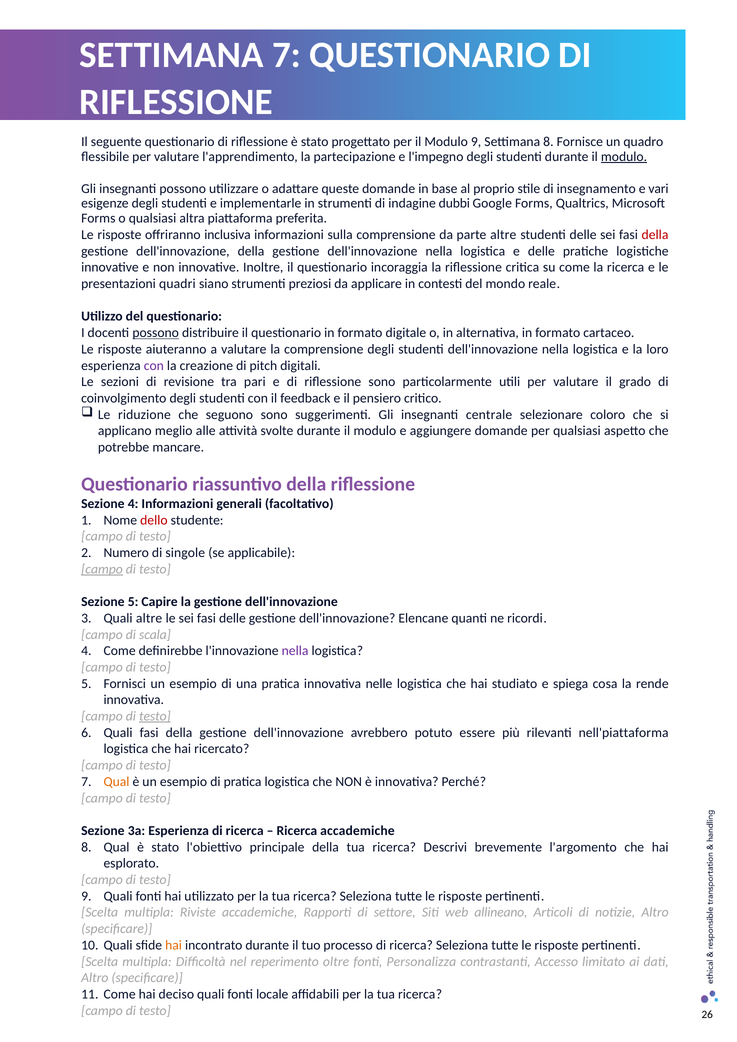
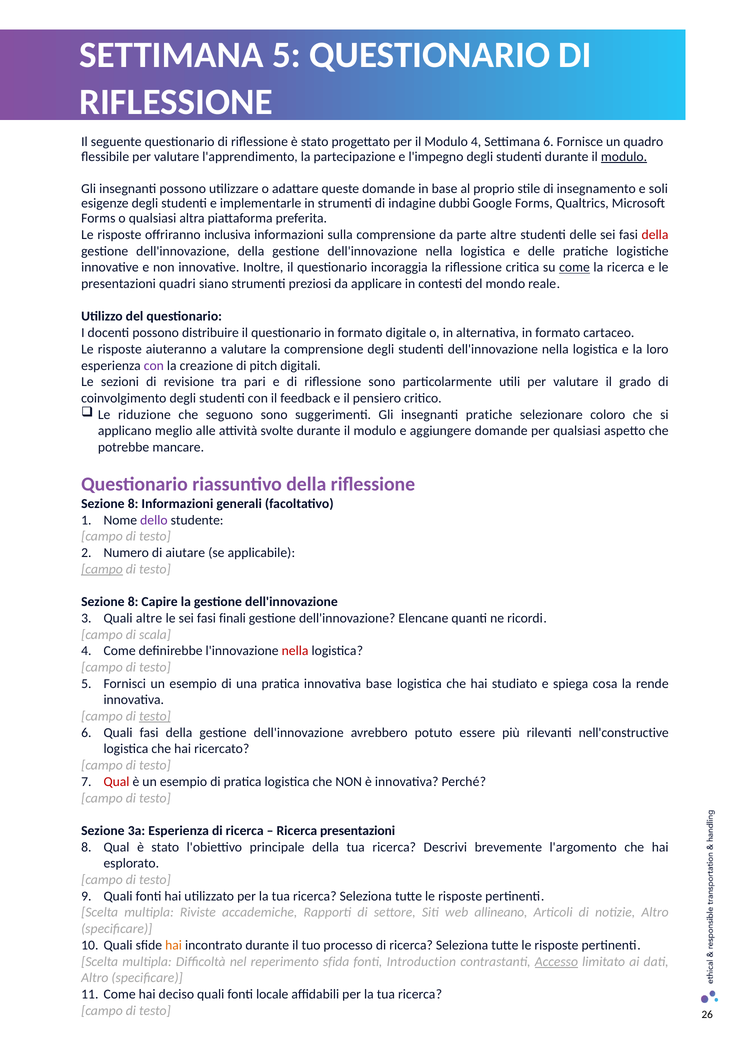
SETTIMANA 7: 7 -> 5 (287, 55)
Modulo 9: 9 -> 4 (476, 142)
Settimana 8: 8 -> 6 (548, 142)
vari: vari -> soli (658, 189)
come underline: none -> present (575, 268)
possono underline: present -> none (156, 333)
insegnanti centrale: centrale -> pratiche (489, 415)
4: 4 -> 8 (133, 504)
dello colour: red -> purple (154, 520)
singole: singole -> aiutare (185, 553)
5: 5 -> 8 (133, 602)
fasi delle: delle -> finali (232, 618)
nella colour: purple -> red (295, 651)
innovativa nelle: nelle -> base (379, 684)
nell'piattaforma: nell'piattaforma -> nell'constructive (624, 733)
Qual colour: orange -> red (116, 782)
Ricerca accademiche: accademiche -> presentazioni (358, 831)
oltre: oltre -> sfida (336, 962)
Personalizza: Personalizza -> Introduction (421, 962)
Accesso underline: none -> present (556, 962)
